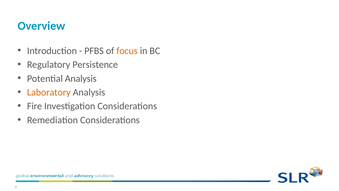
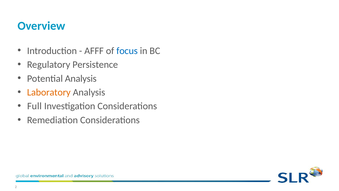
PFBS: PFBS -> AFFF (94, 51)
focus colour: orange -> blue (127, 51)
Fire: Fire -> Full (34, 106)
